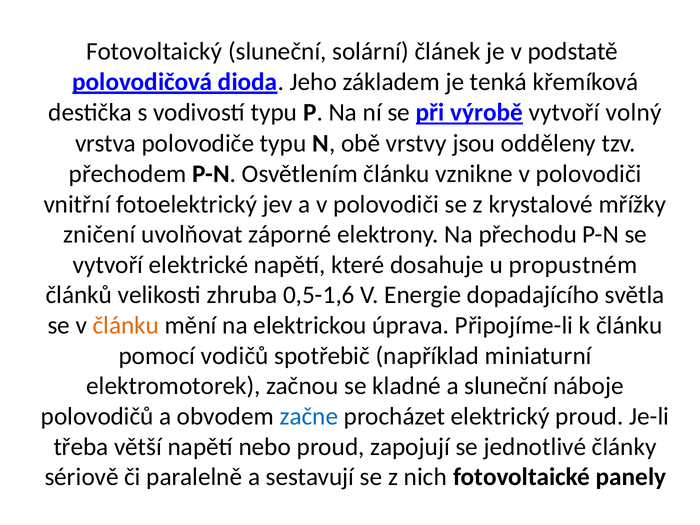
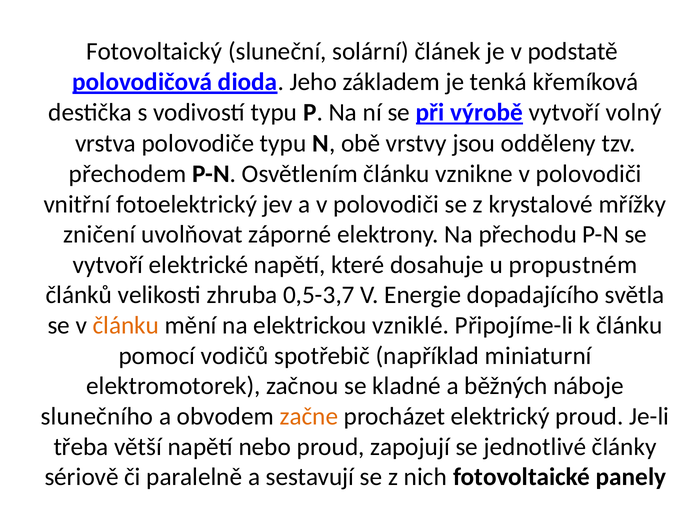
0,5-1,6: 0,5-1,6 -> 0,5-3,7 (319, 295)
úprava: úprava -> vzniklé (411, 325)
a sluneční: sluneční -> běžných (506, 386)
polovodičů: polovodičů -> slunečního (97, 416)
začne colour: blue -> orange (309, 416)
